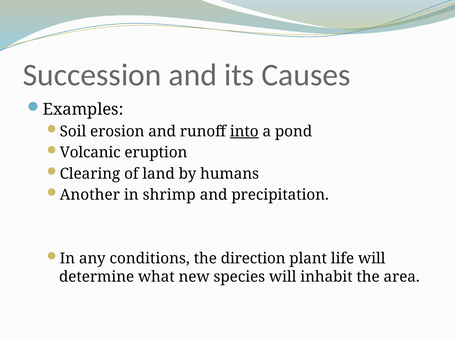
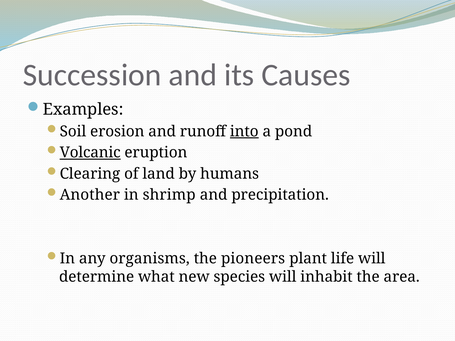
Volcanic underline: none -> present (90, 153)
conditions: conditions -> organisms (150, 259)
direction: direction -> pioneers (253, 259)
